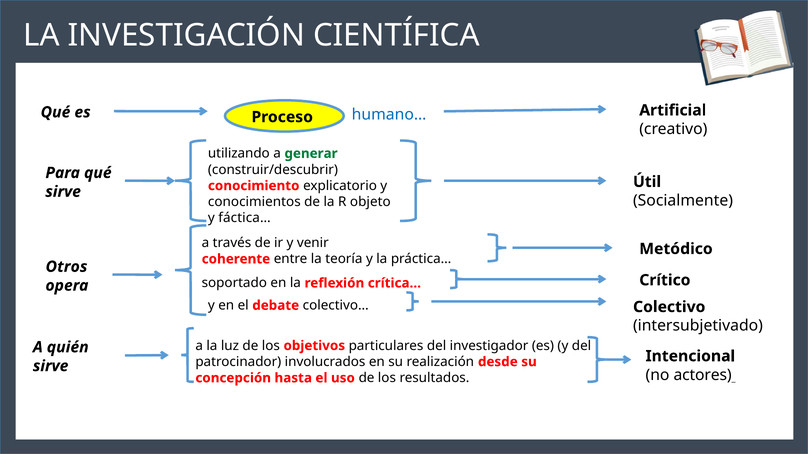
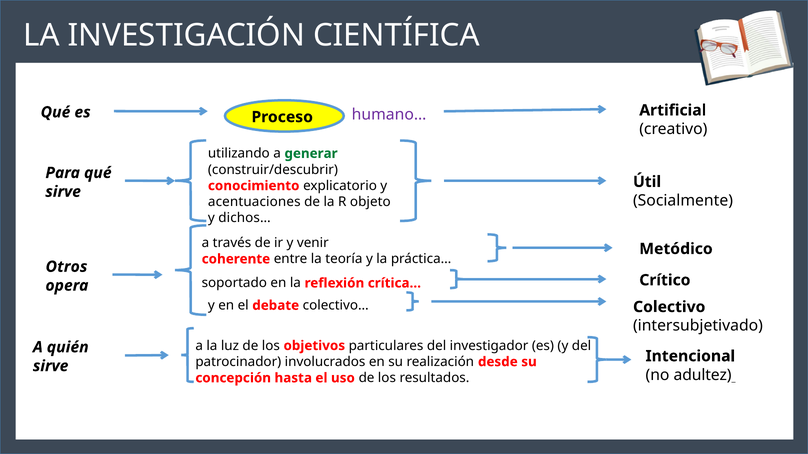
humano… colour: blue -> purple (389, 115)
conocimientos: conocimientos -> acentuaciones (254, 202)
fáctica…: fáctica… -> dichos… (244, 218)
actores: actores -> adultez (703, 375)
